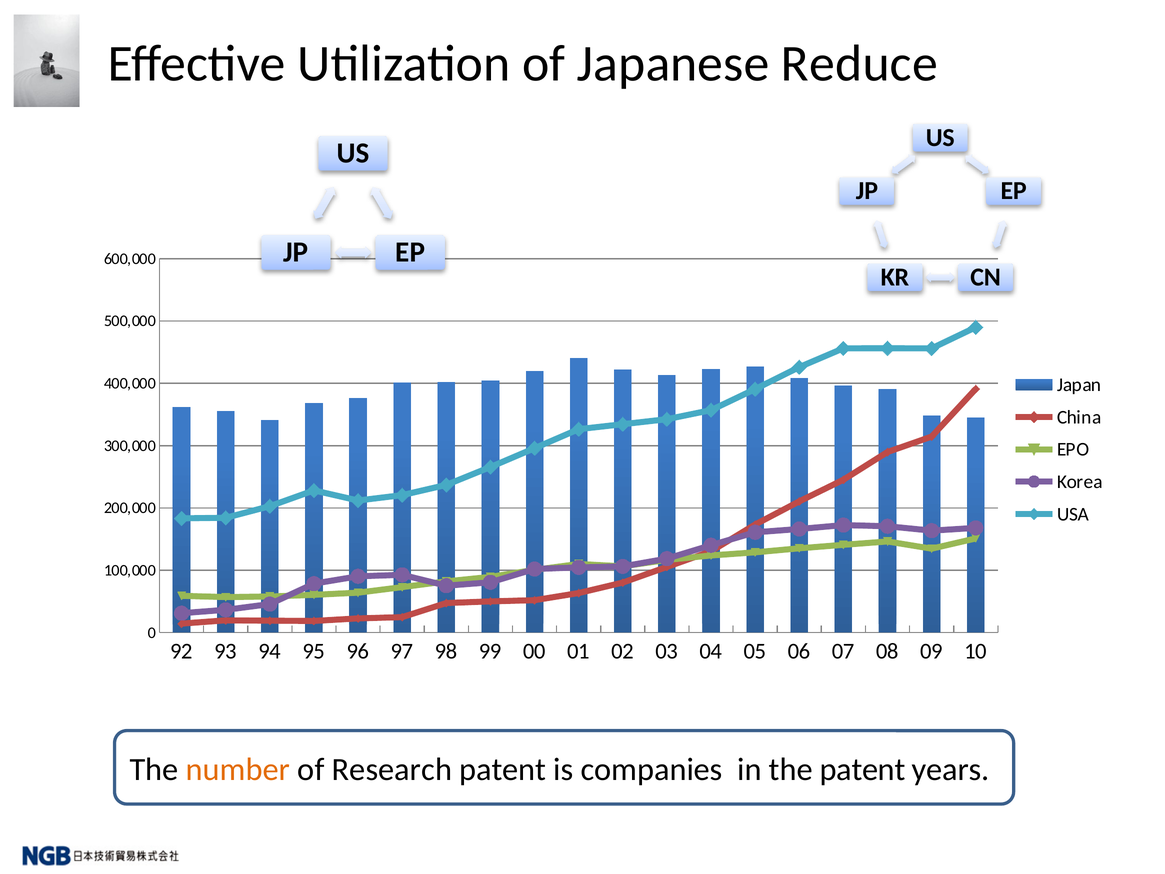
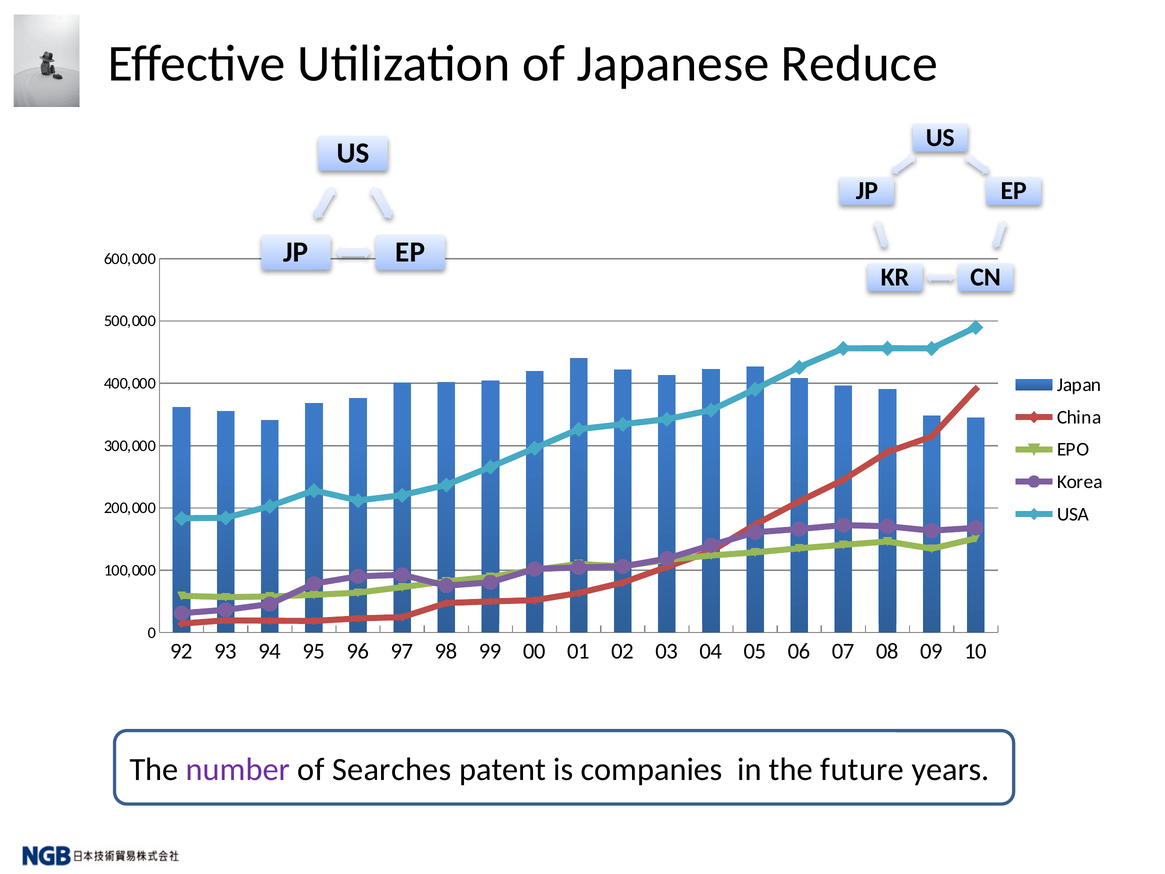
number colour: orange -> purple (238, 769)
Research: Research -> Searches (392, 769)
the patent: patent -> future (862, 769)
